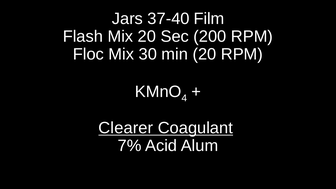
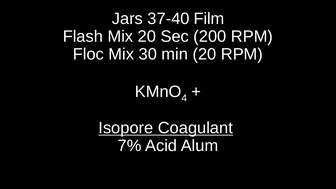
Clearer: Clearer -> Isopore (126, 128)
